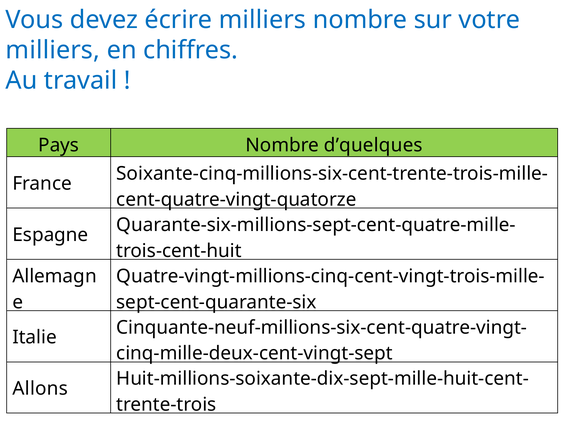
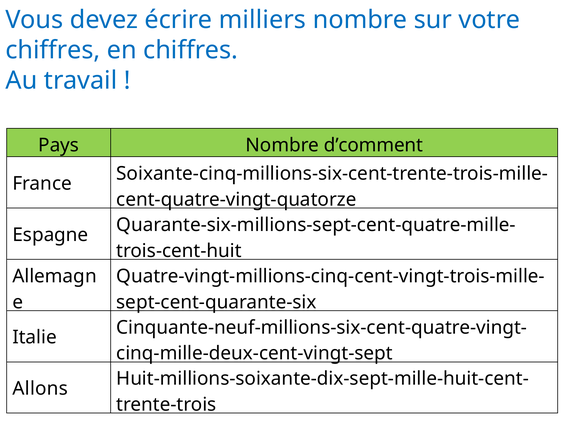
milliers: milliers -> chiffres (53, 50)
d’quelques: d’quelques -> d’comment (373, 145)
